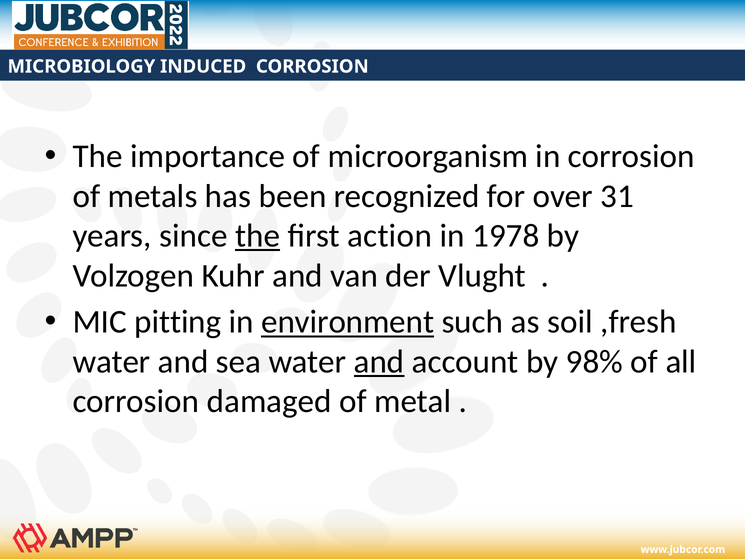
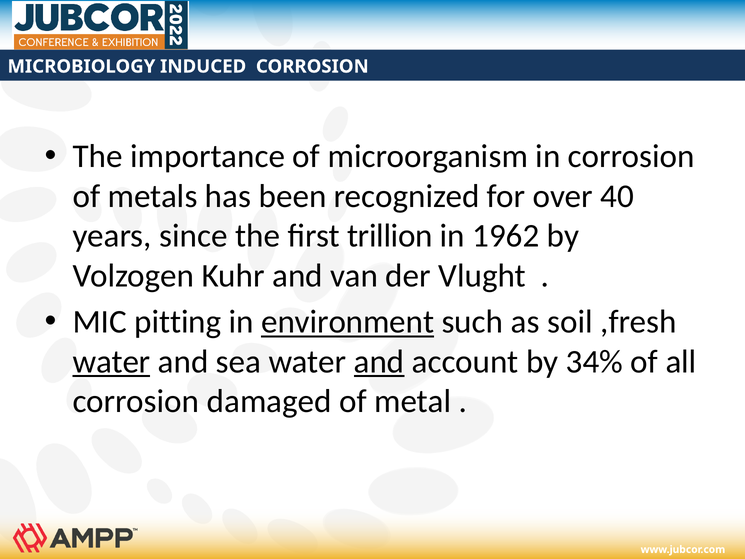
31: 31 -> 40 (617, 196)
the underline: present -> none (258, 236)
action: action -> trillion (390, 236)
1978: 1978 -> 1962 (506, 236)
water underline: none -> present (112, 362)
98%: 98% -> 34% (594, 362)
